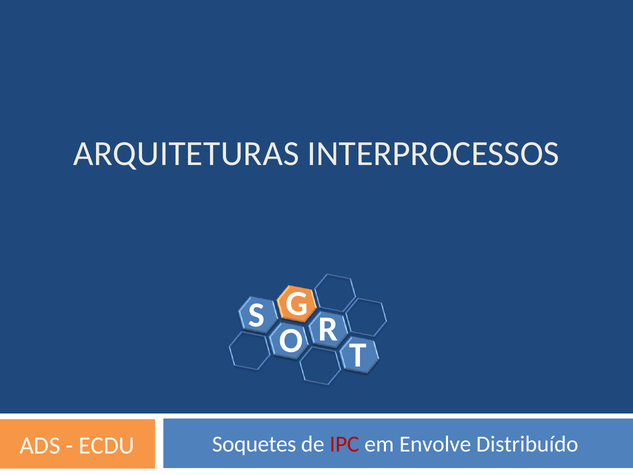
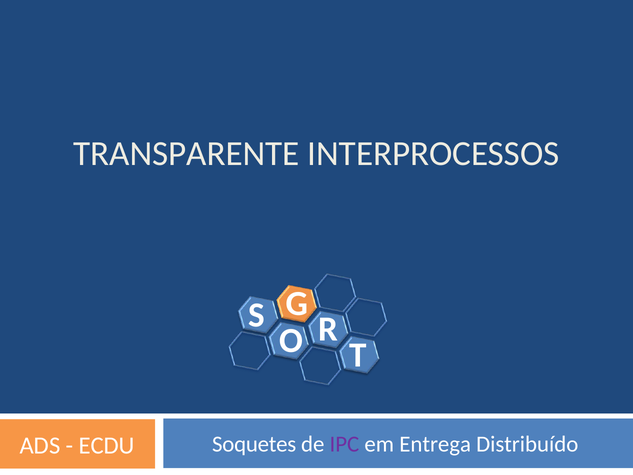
ARQUITETURAS: ARQUITETURAS -> TRANSPARENTE (186, 154)
IPC colour: red -> purple (344, 444)
Envolve: Envolve -> Entrega (435, 444)
